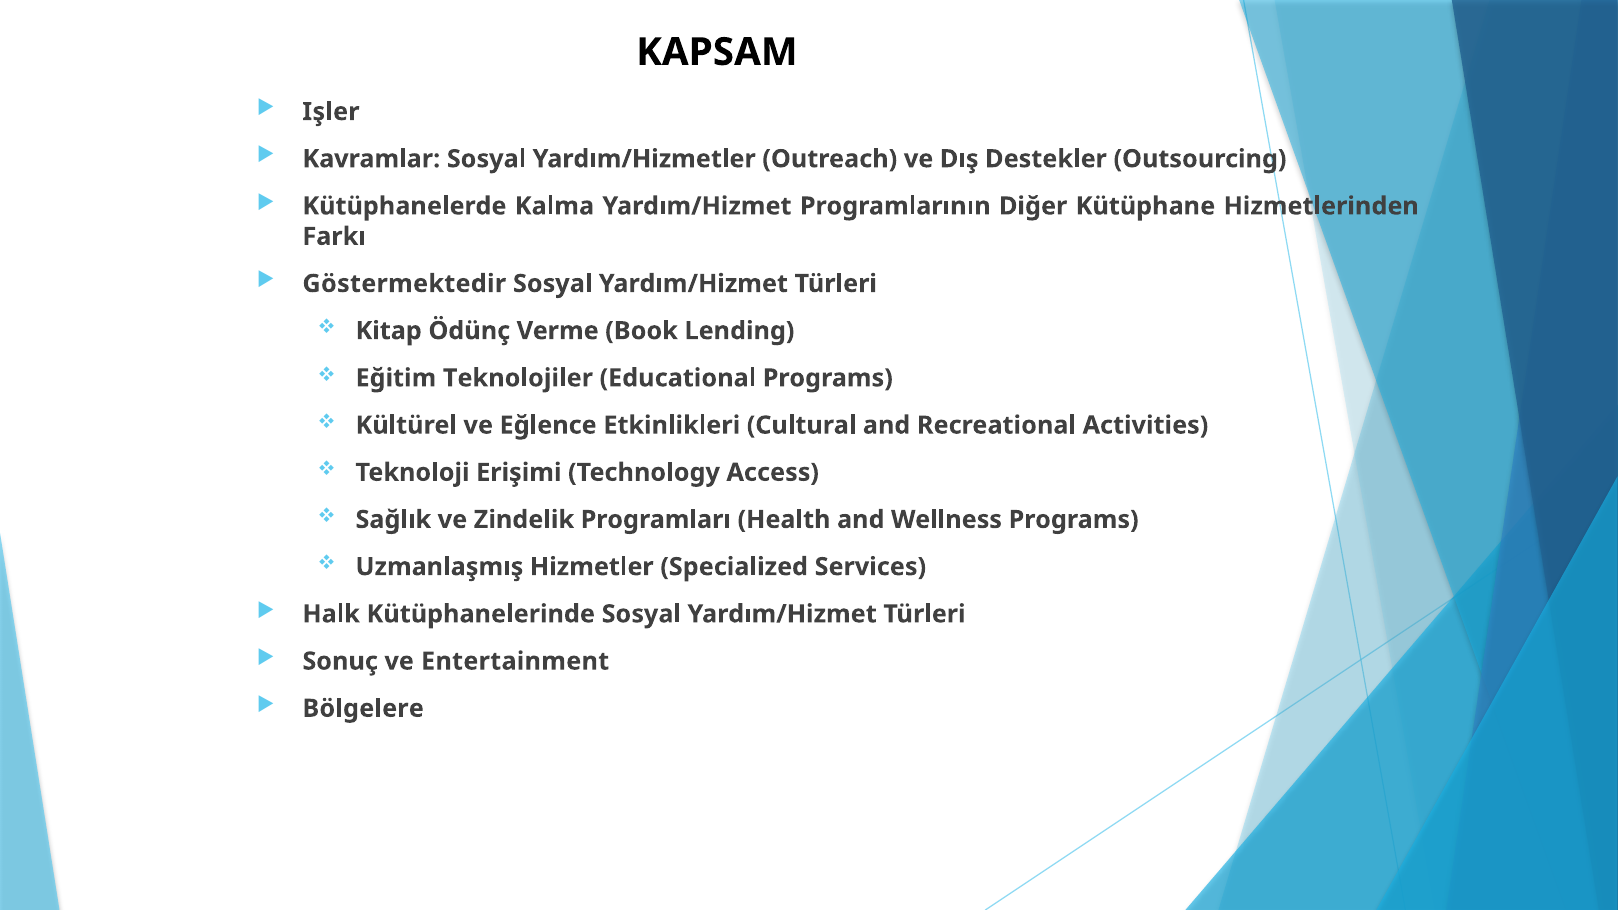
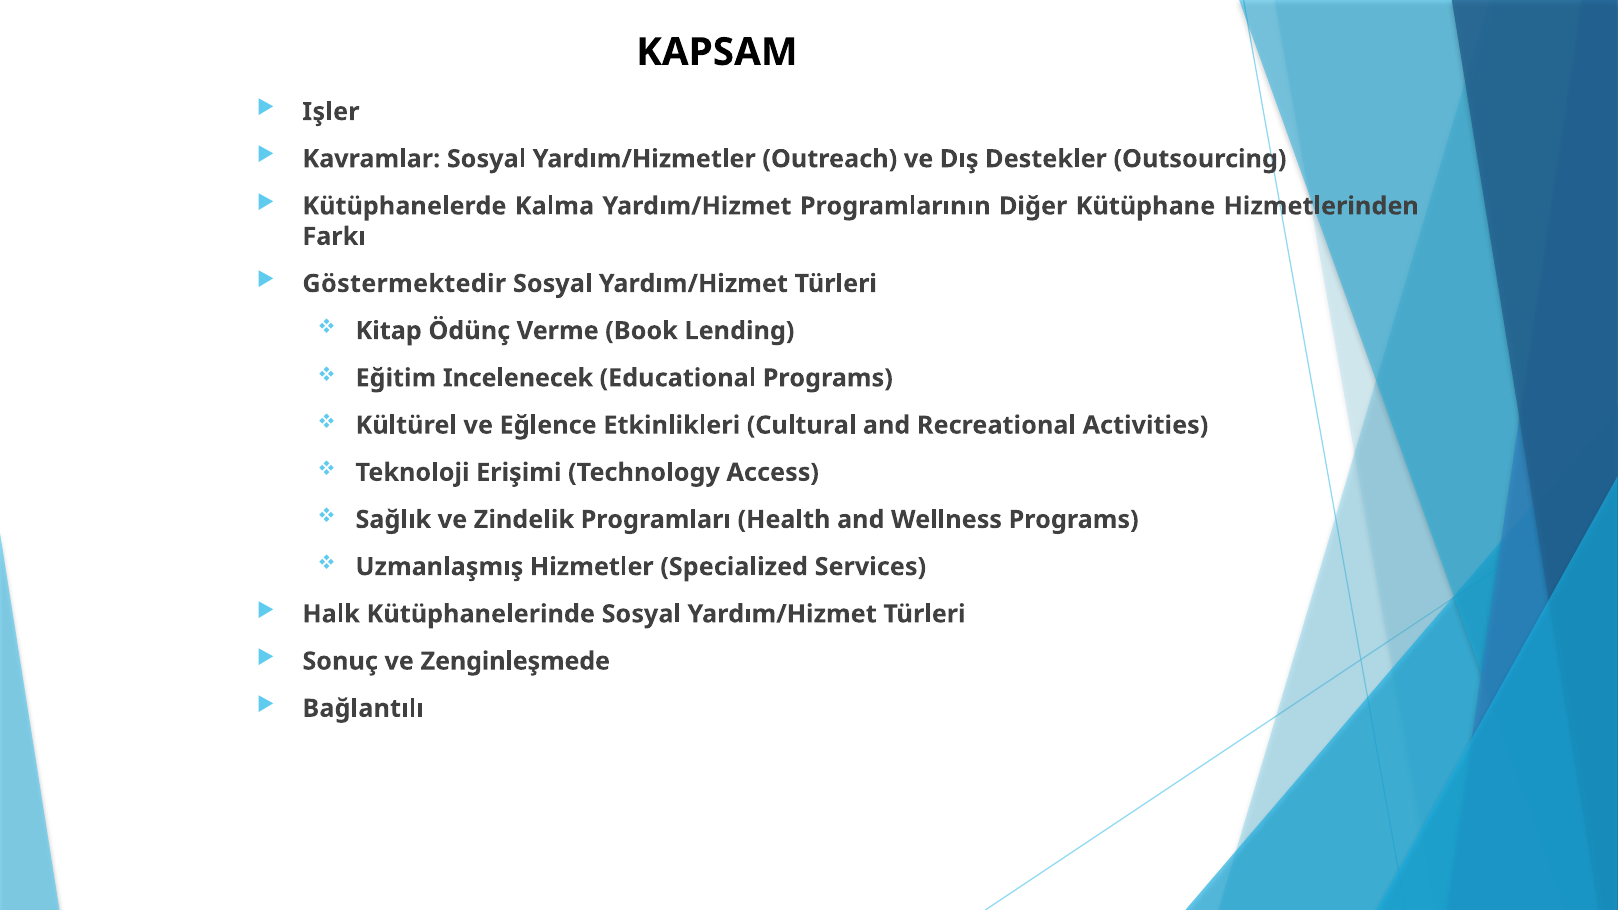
Teknolojiler: Teknolojiler -> Incelenecek (518, 378)
Entertainment: Entertainment -> Zenginleşmede (515, 661)
Bölgelere: Bölgelere -> Bağlantılı (363, 709)
